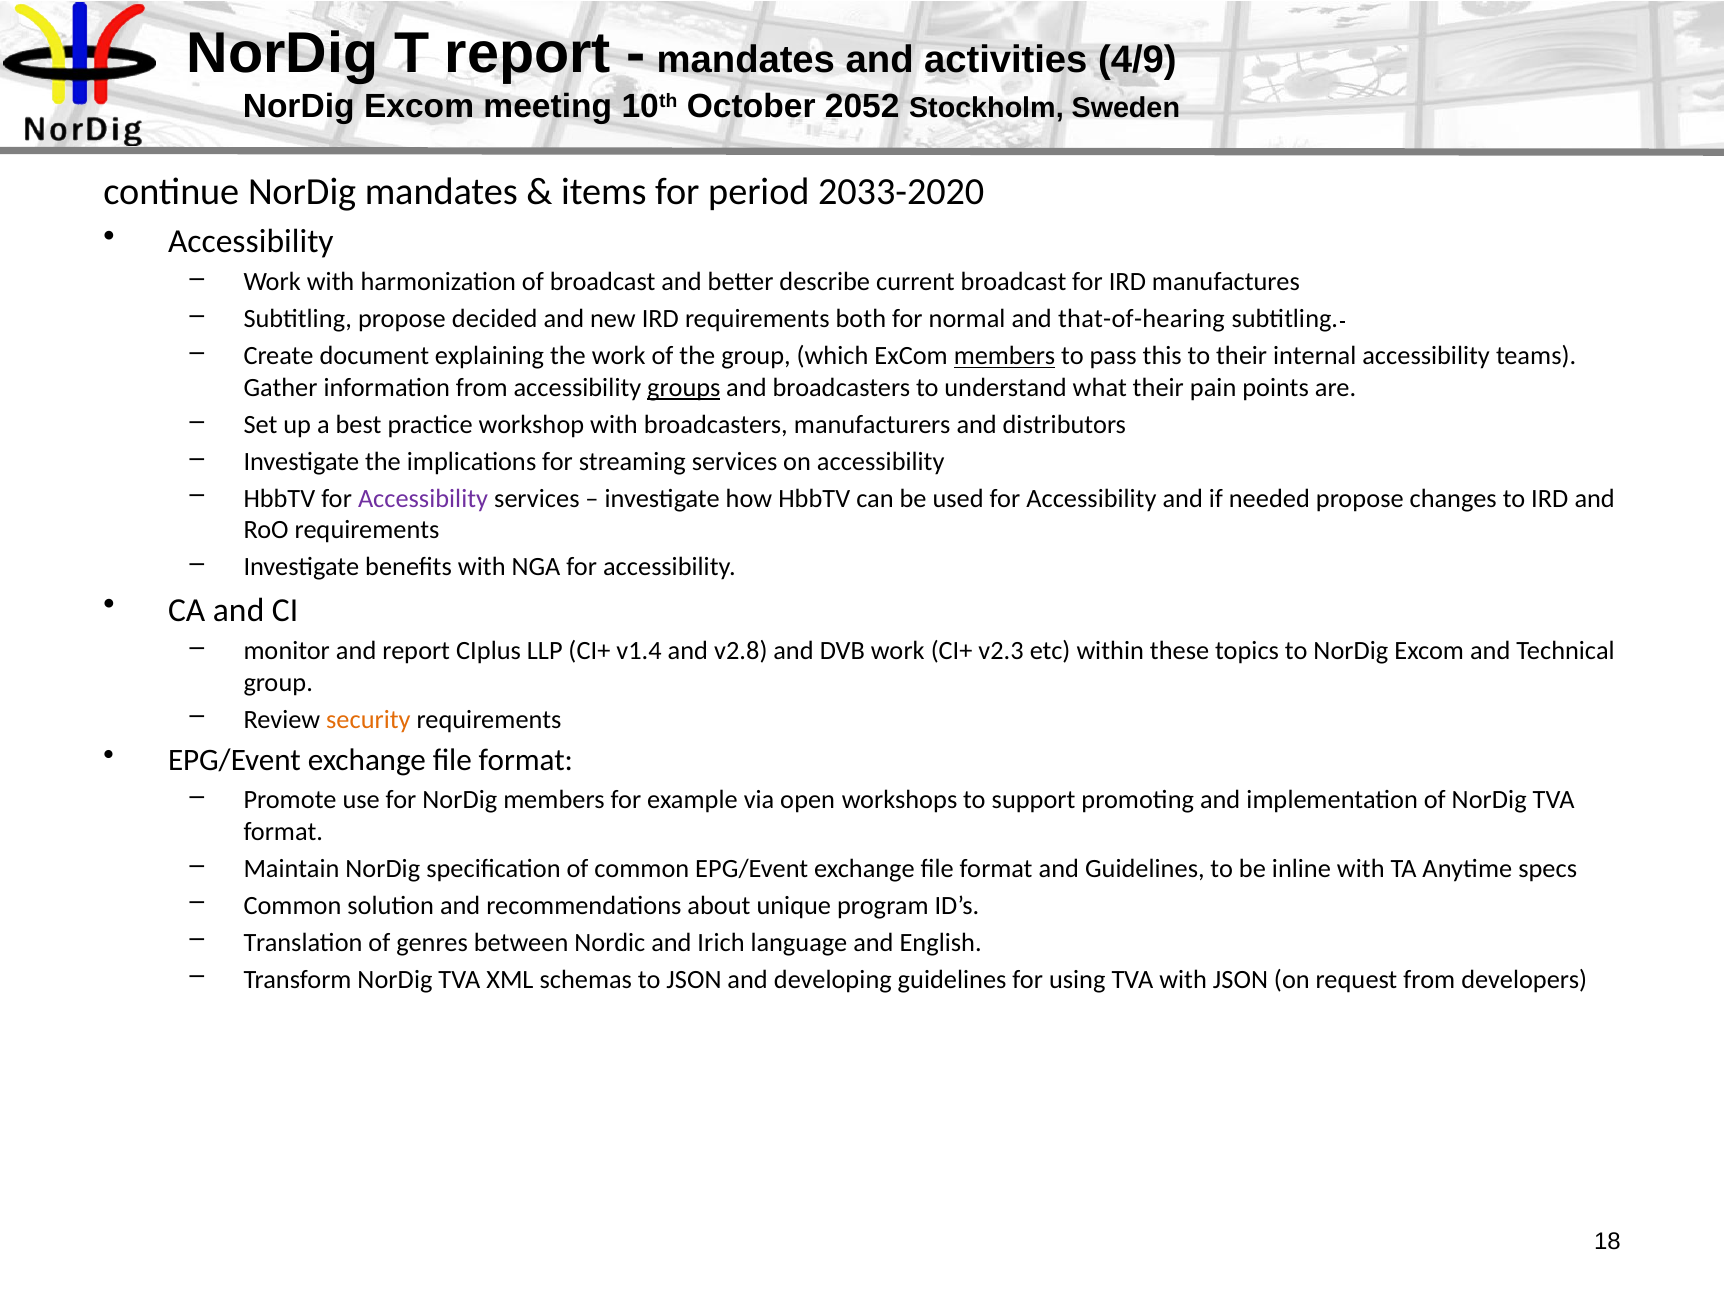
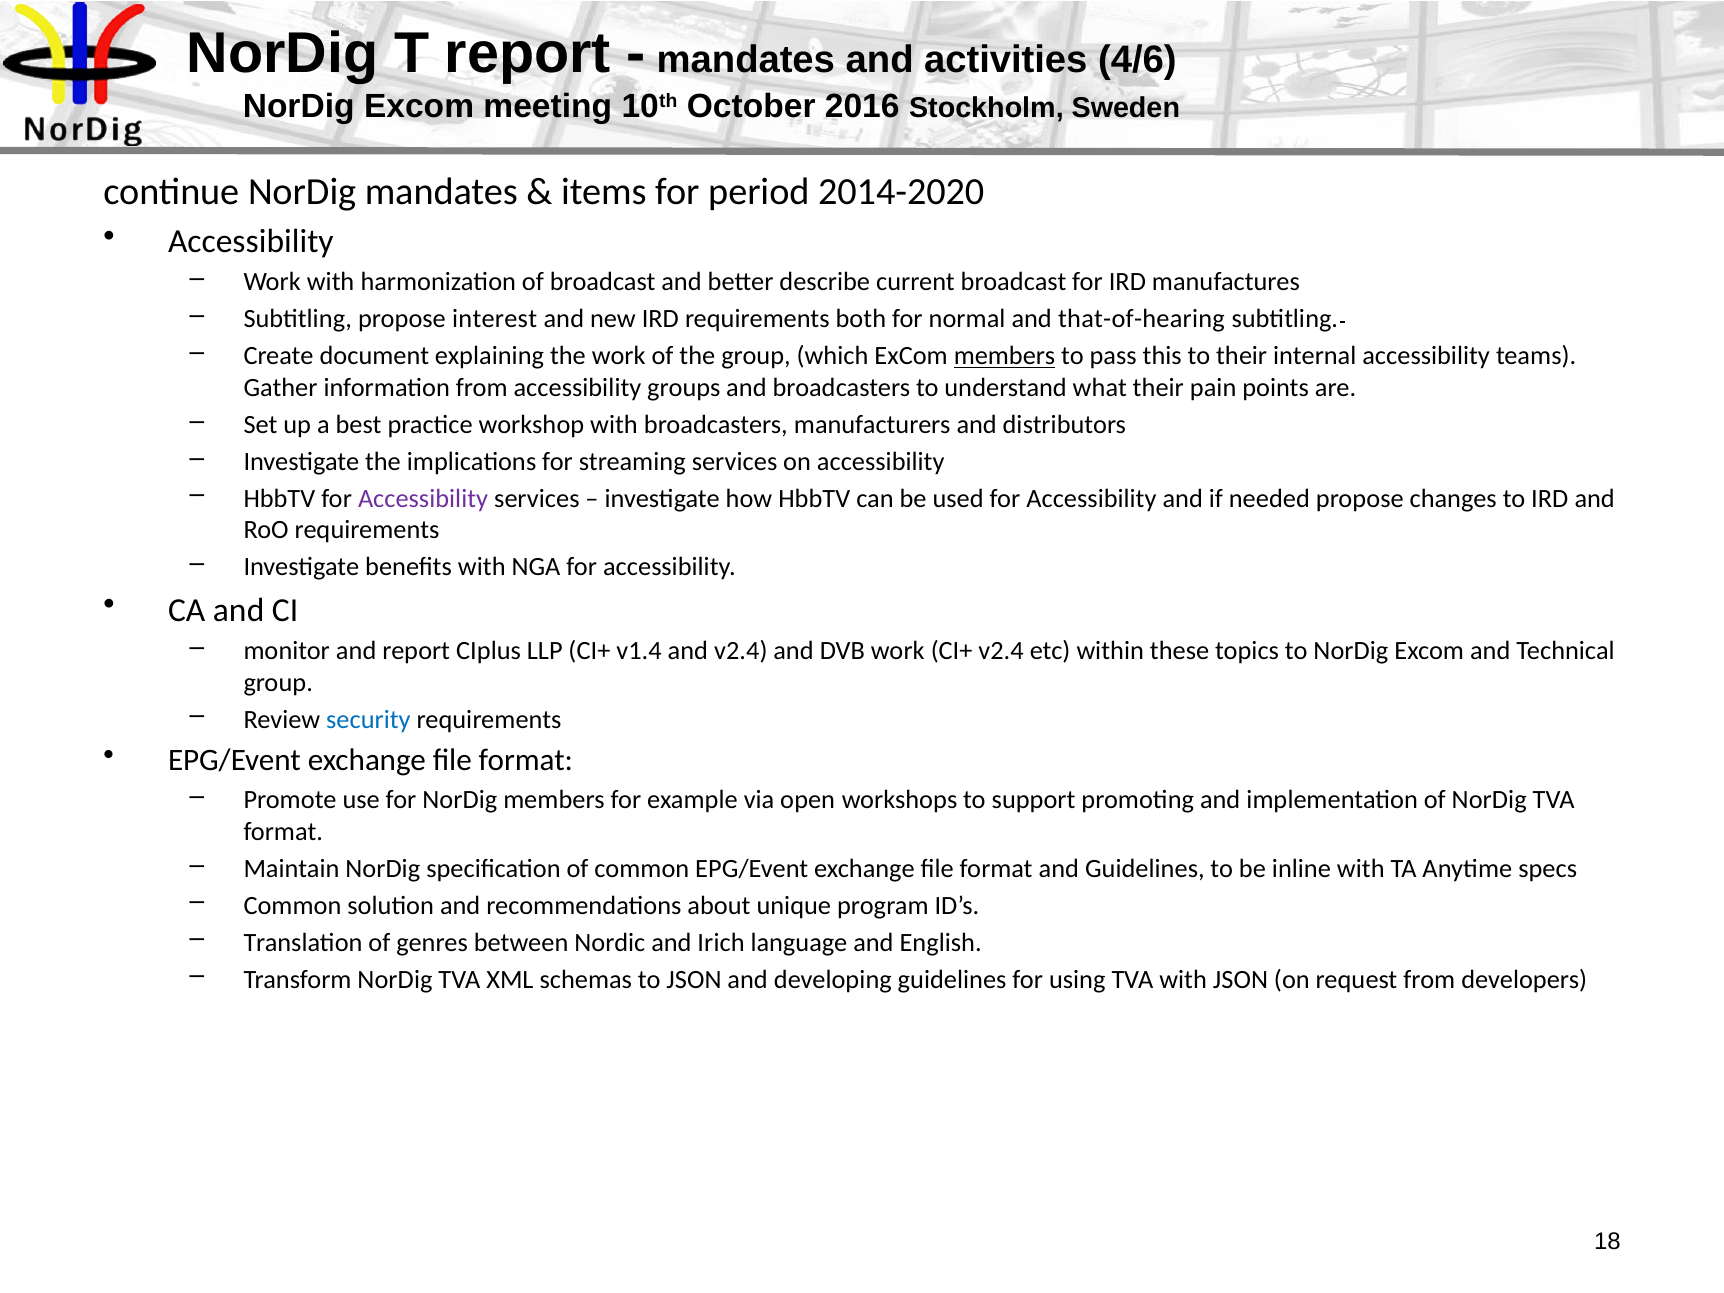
4/9: 4/9 -> 4/6 (1137, 60)
2052: 2052 -> 2016 (862, 107)
2033-2020: 2033-2020 -> 2014-2020 (901, 192)
decided: decided -> interest (495, 319)
groups underline: present -> none (684, 388)
and v2.8: v2.8 -> v2.4 (741, 651)
CI+ v2.3: v2.3 -> v2.4 (1001, 651)
security colour: orange -> blue (368, 719)
